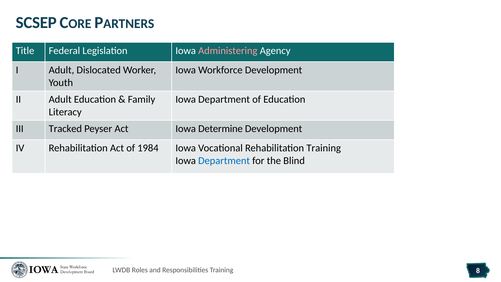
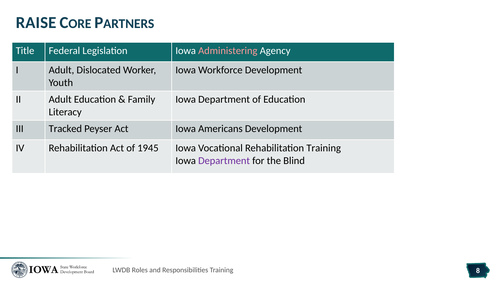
SCSEP: SCSEP -> RAISE (36, 23)
Determine: Determine -> Americans (220, 129)
1984: 1984 -> 1945 (148, 148)
Department colour: blue -> purple (224, 161)
